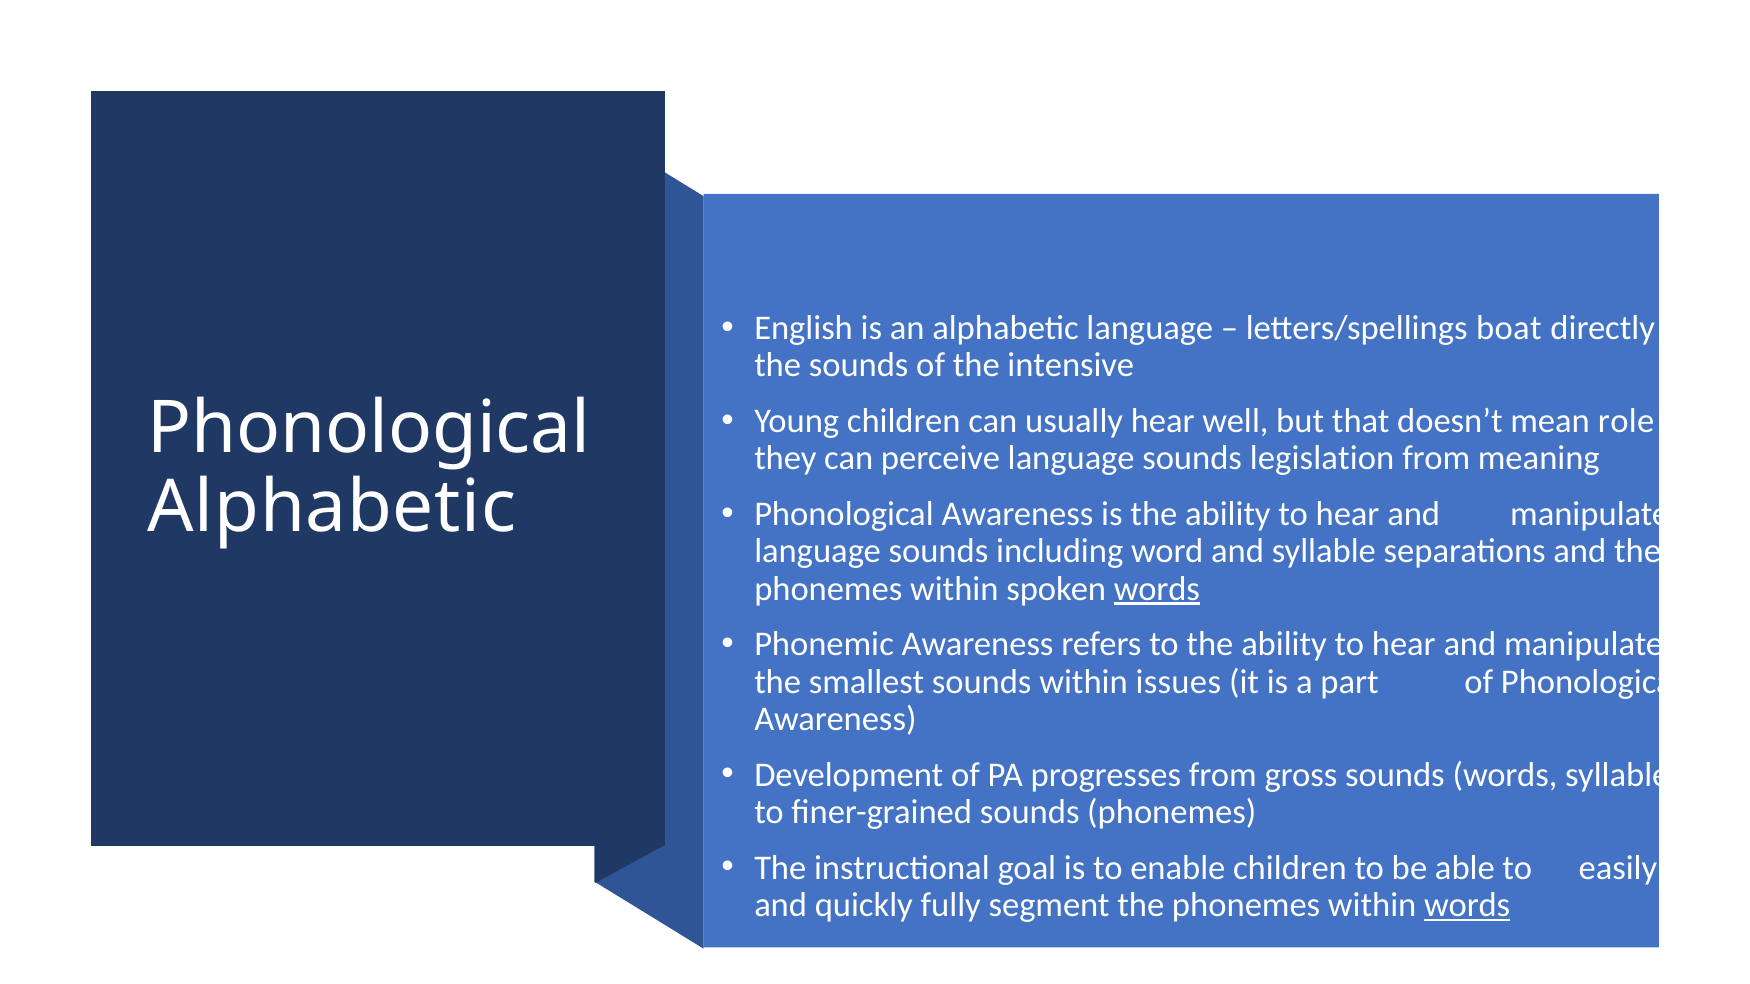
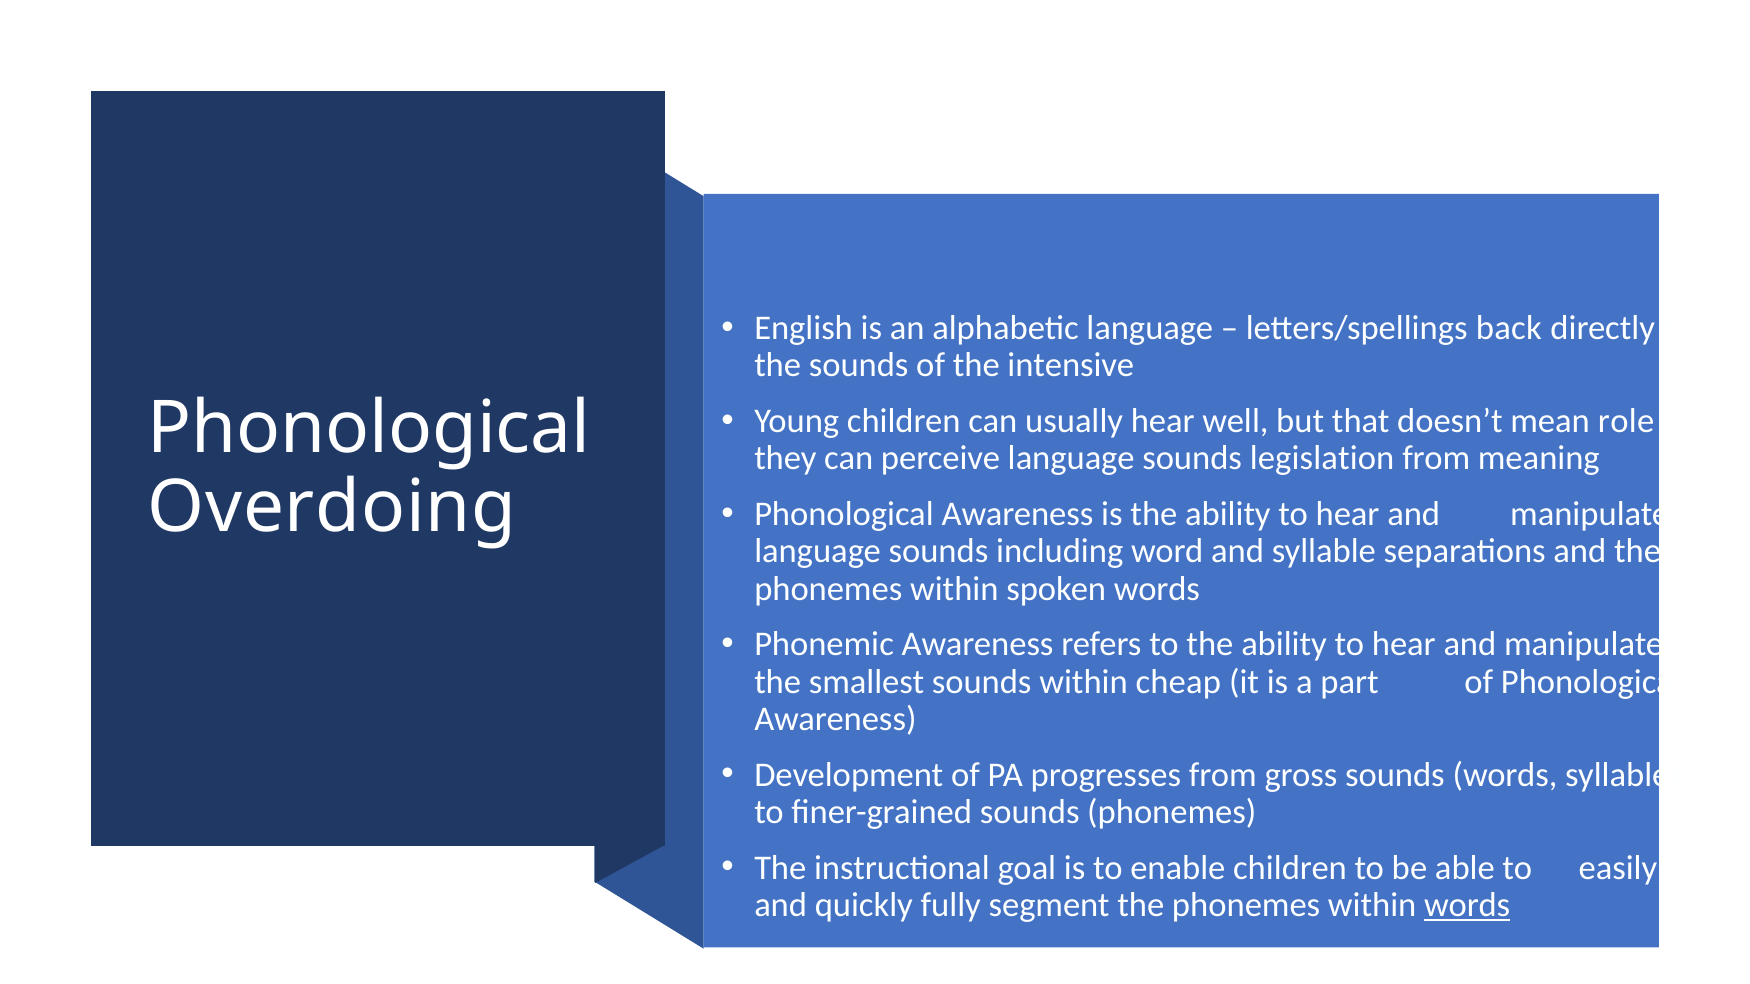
boat: boat -> back (1509, 328)
Alphabetic: Alphabetic -> Overdoing (332, 507)
words underline: present -> none (1157, 589)
issues: issues -> cheap (1178, 682)
